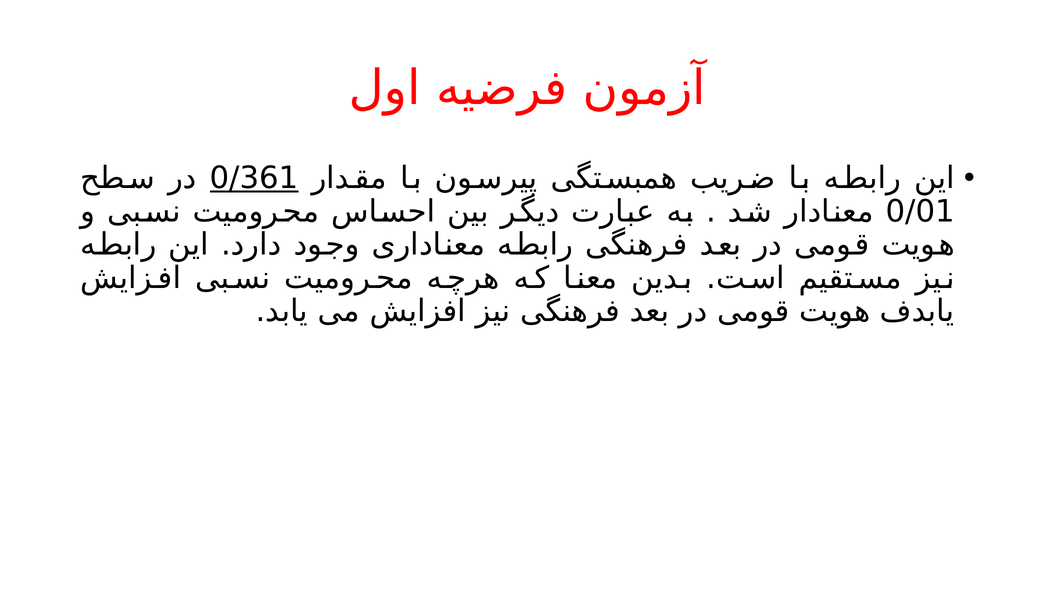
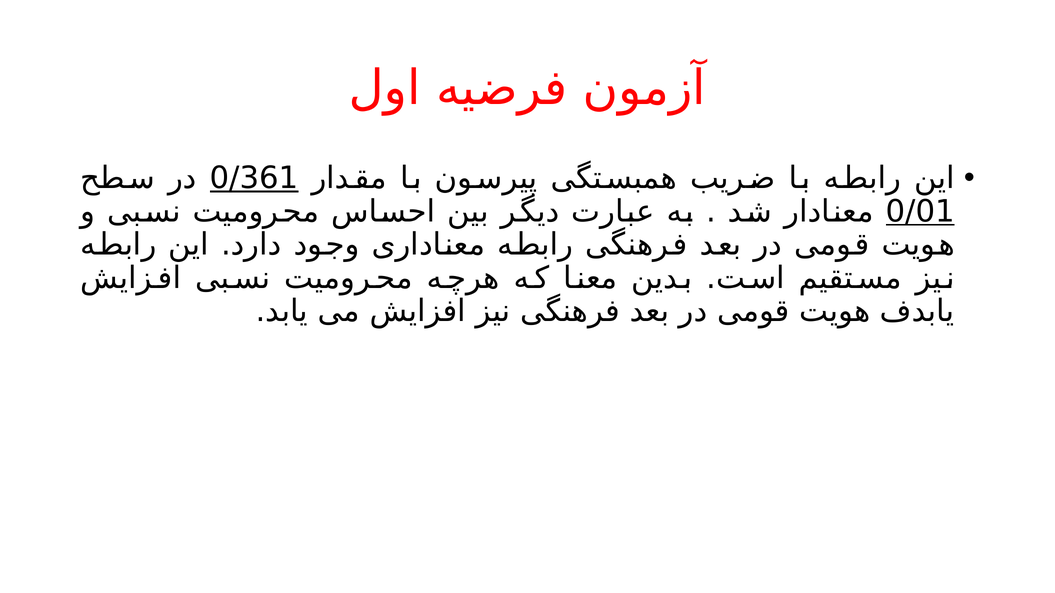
0/01 underline: none -> present (920, 212)
